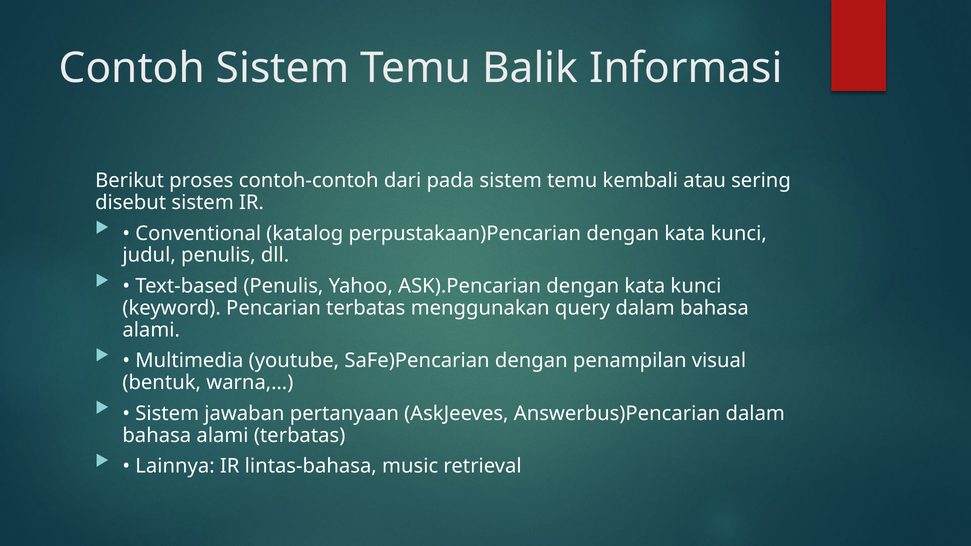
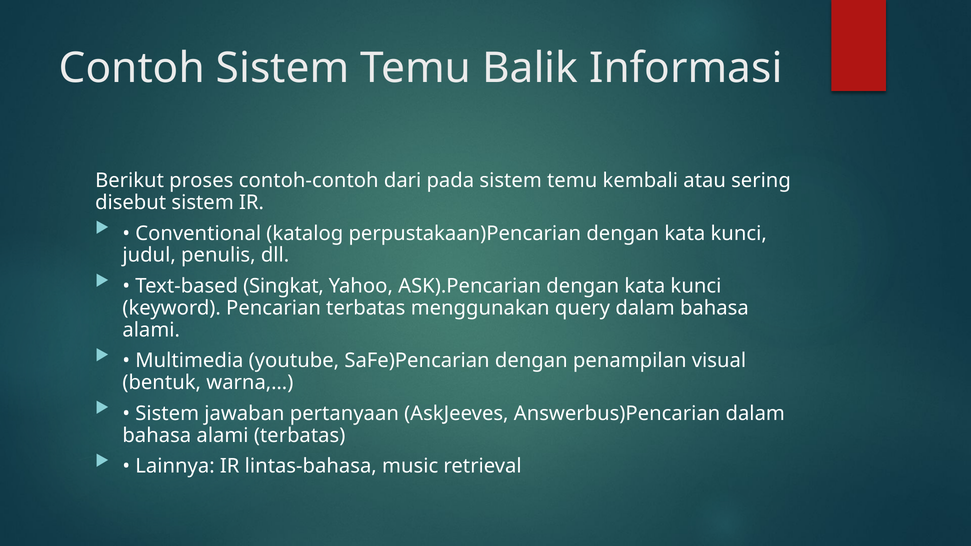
Text-based Penulis: Penulis -> Singkat (283, 286)
